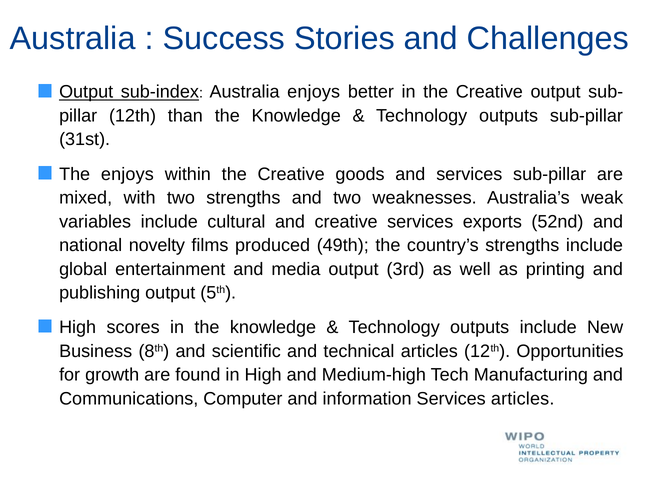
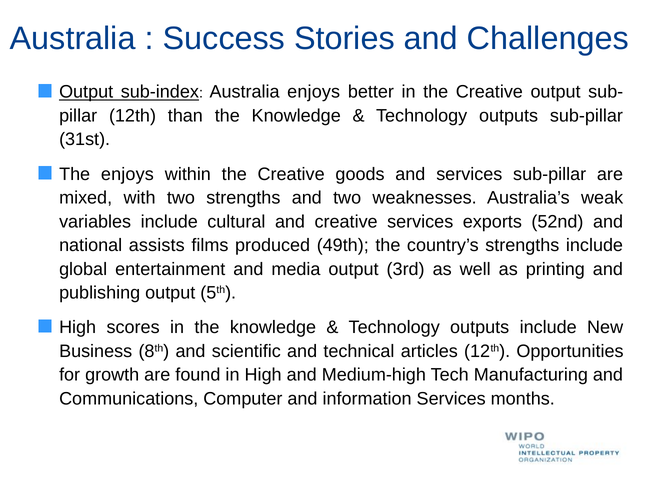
novelty: novelty -> assists (157, 245)
Services articles: articles -> months (523, 399)
